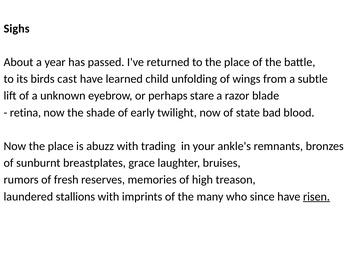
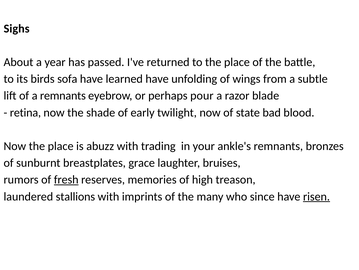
cast: cast -> sofa (67, 79)
learned child: child -> have (157, 79)
a unknown: unknown -> remnants (63, 96)
stare: stare -> pour (202, 96)
fresh underline: none -> present (66, 179)
